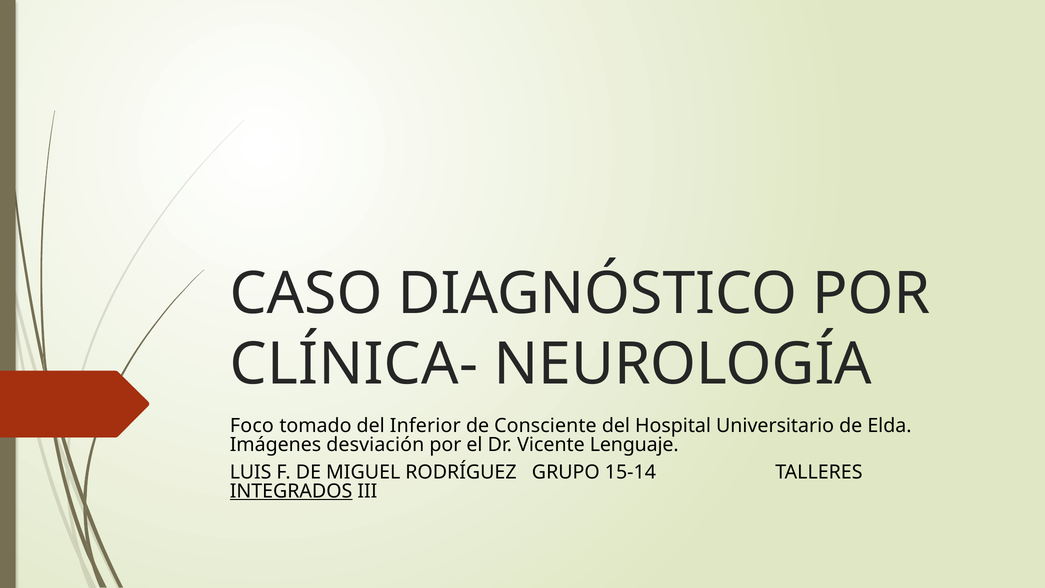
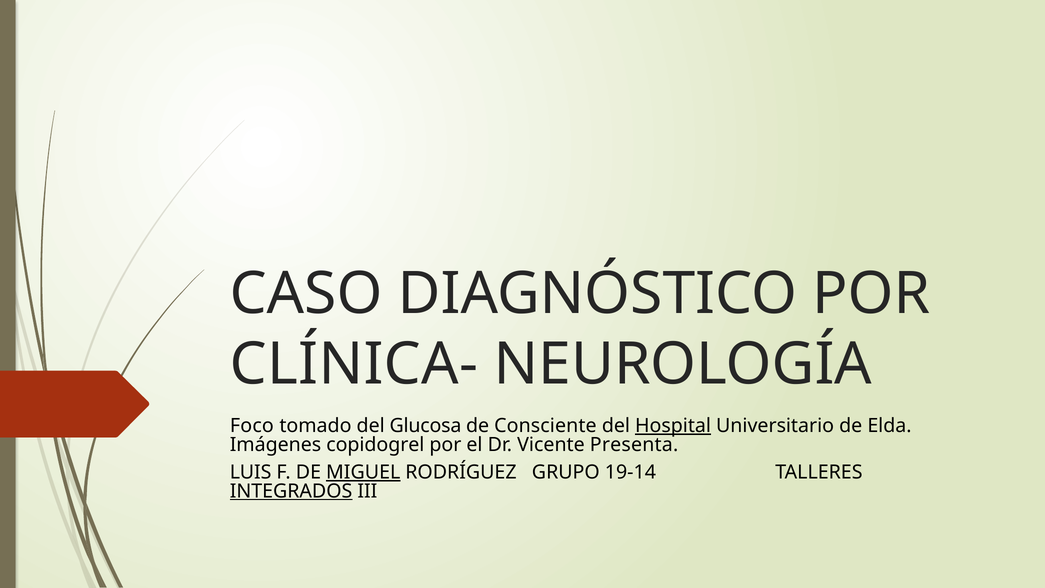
Inferior: Inferior -> Glucosa (425, 426)
Hospital underline: none -> present (673, 426)
desviación: desviación -> copidogrel (375, 445)
Lenguaje: Lenguaje -> Presenta (634, 445)
MIGUEL underline: none -> present (363, 472)
15-14: 15-14 -> 19-14 (630, 472)
